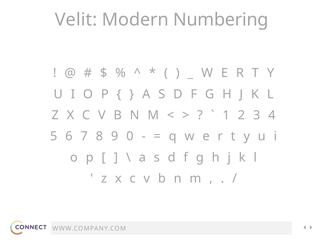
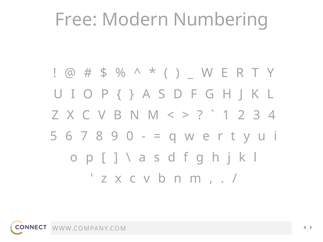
Velit: Velit -> Free (76, 20)
